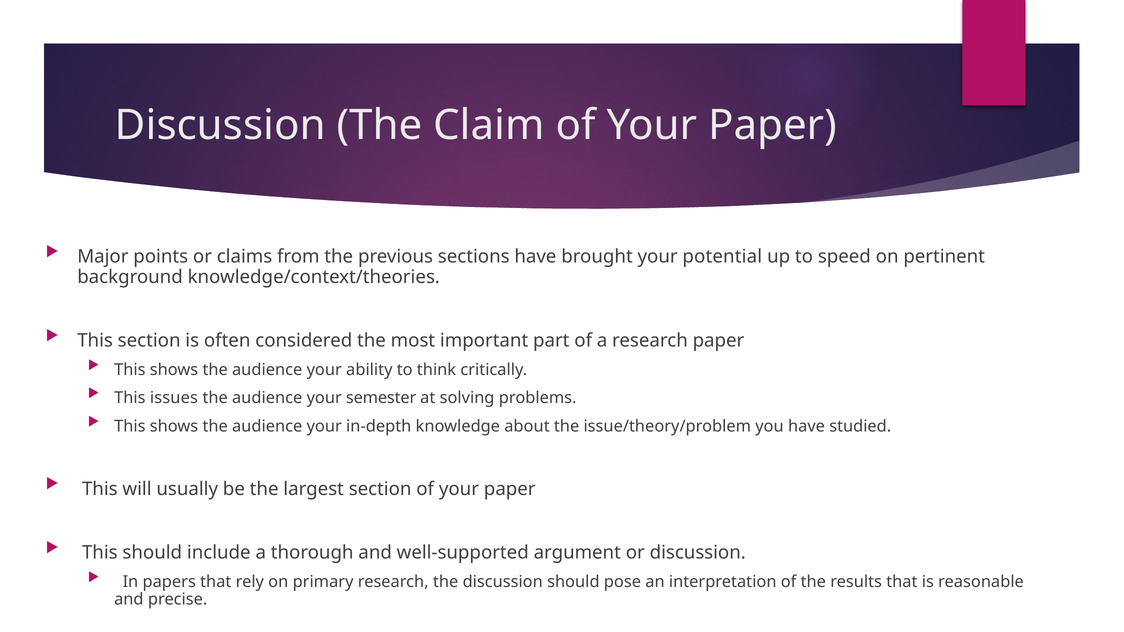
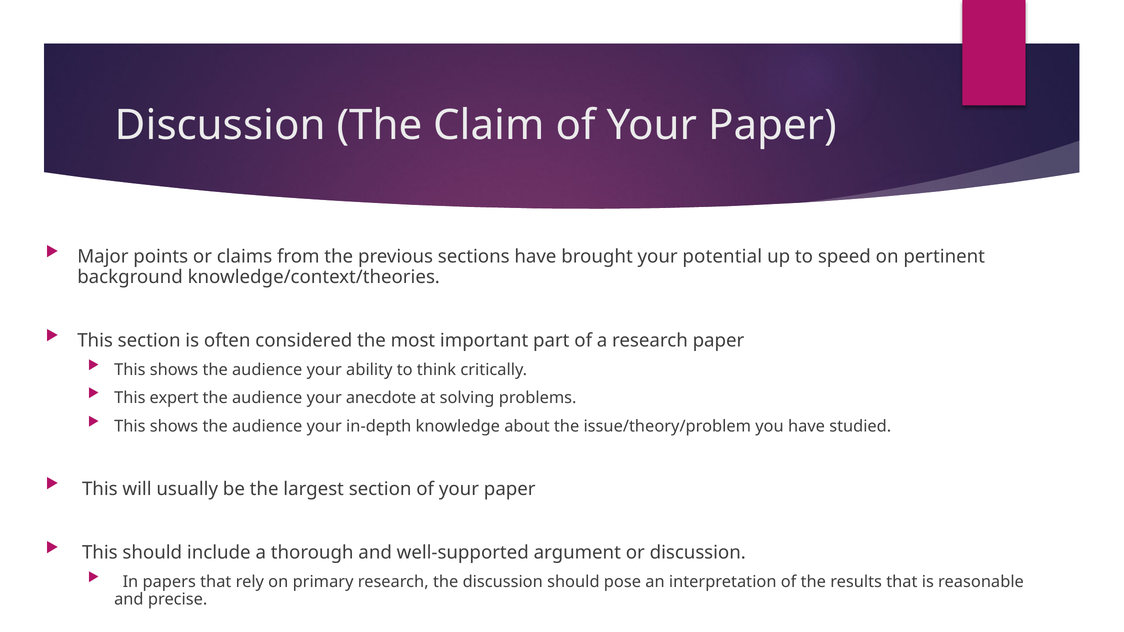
issues: issues -> expert (174, 398)
semester: semester -> anecdote (381, 398)
